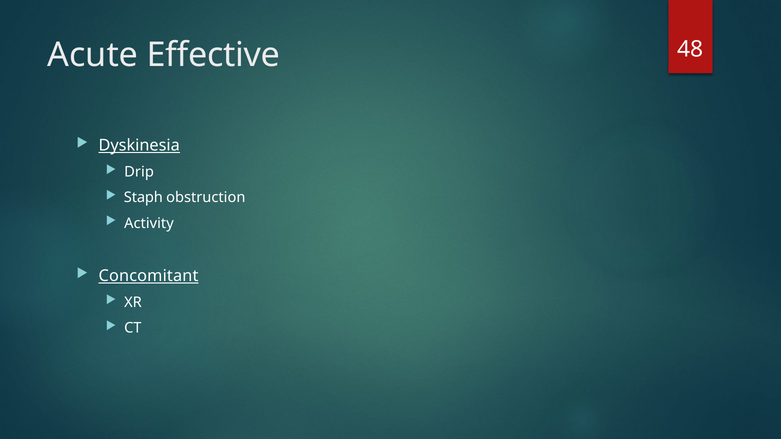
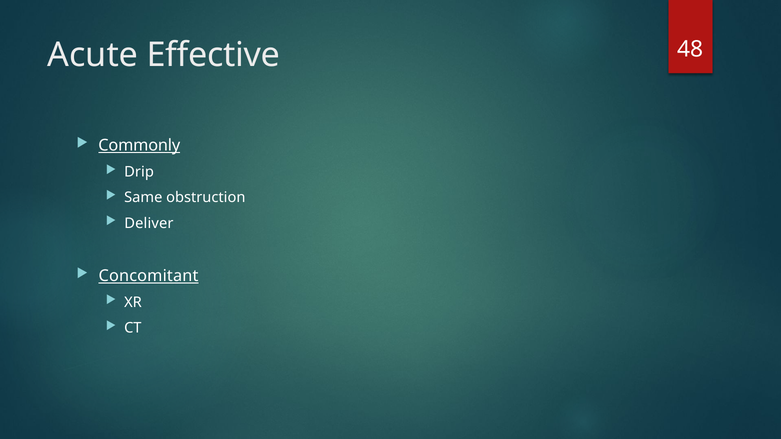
Dyskinesia: Dyskinesia -> Commonly (139, 145)
Staph: Staph -> Same (143, 198)
Activity: Activity -> Deliver (149, 223)
